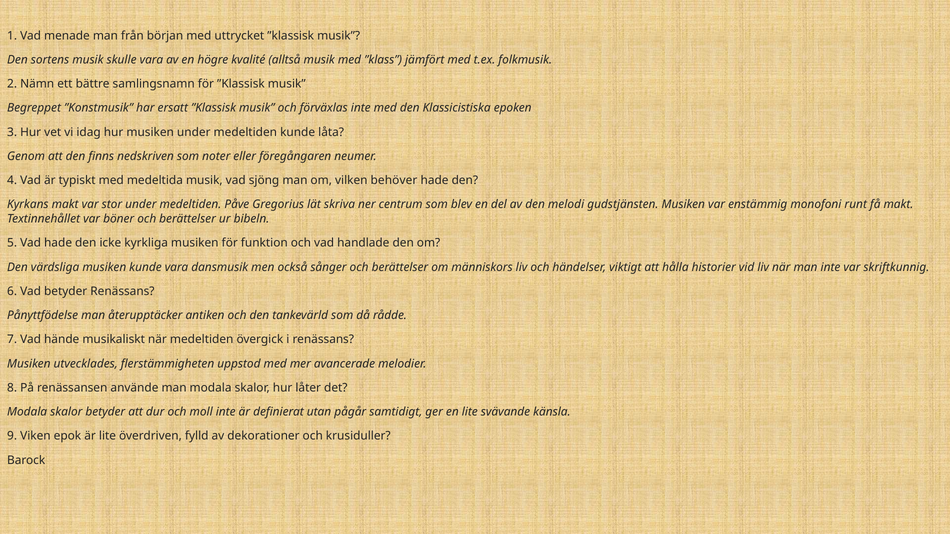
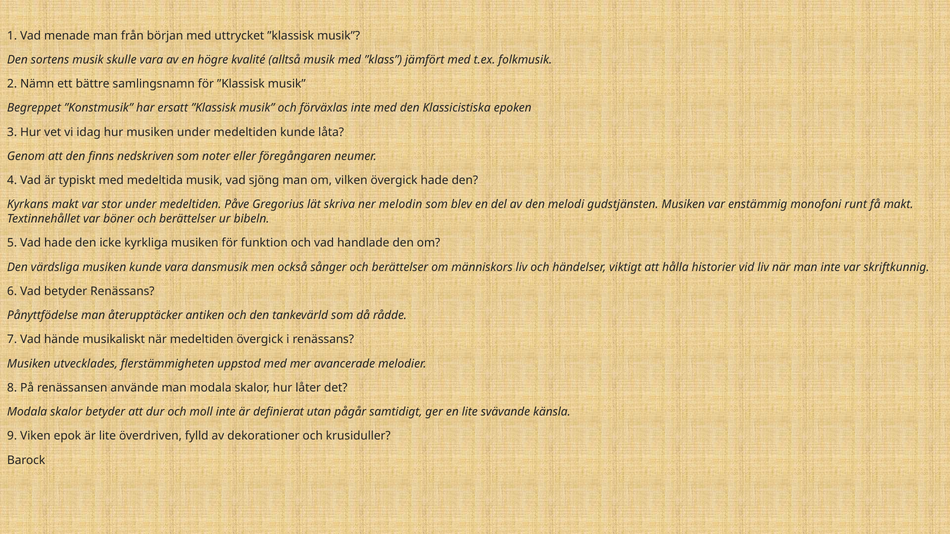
vilken behöver: behöver -> övergick (394, 181)
centrum: centrum -> melodin (401, 205)
